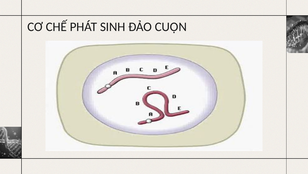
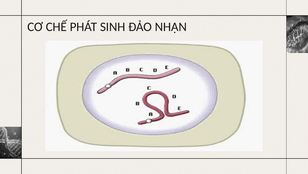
CUỘN: CUỘN -> NHẬN (171, 27)
